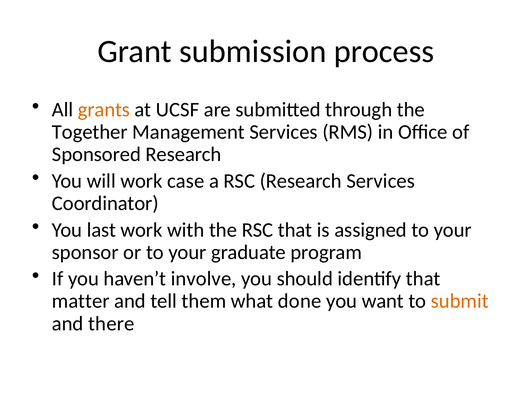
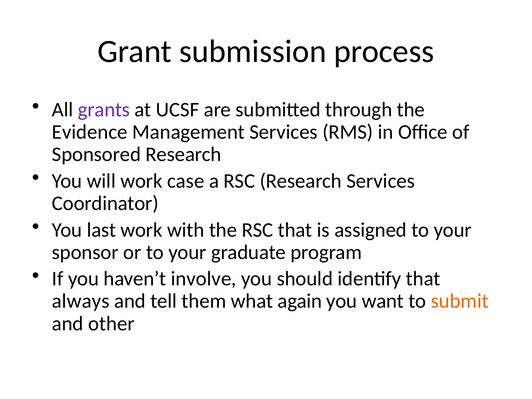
grants colour: orange -> purple (104, 110)
Together: Together -> Evidence (90, 132)
matter: matter -> always (81, 301)
done: done -> again (300, 301)
there: there -> other (111, 324)
